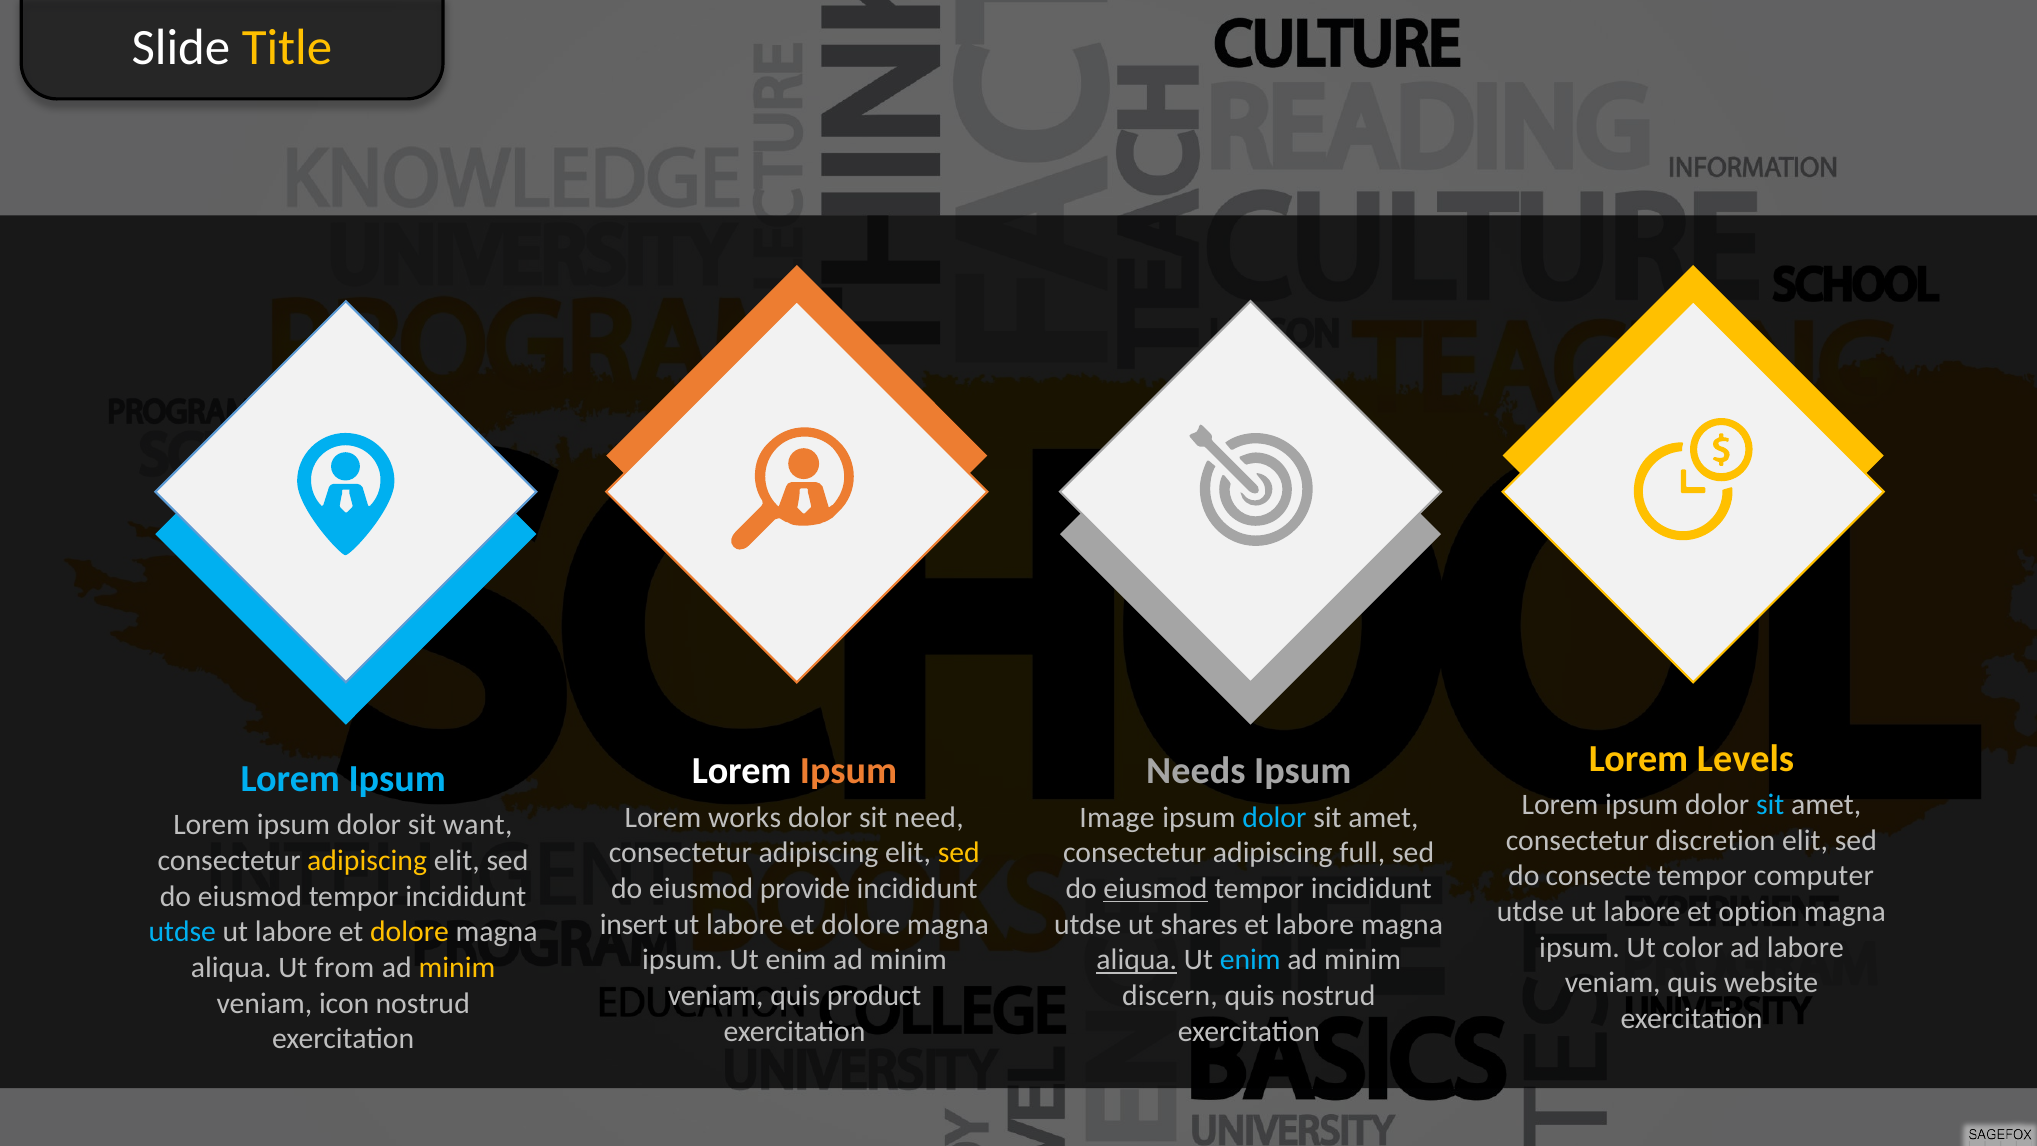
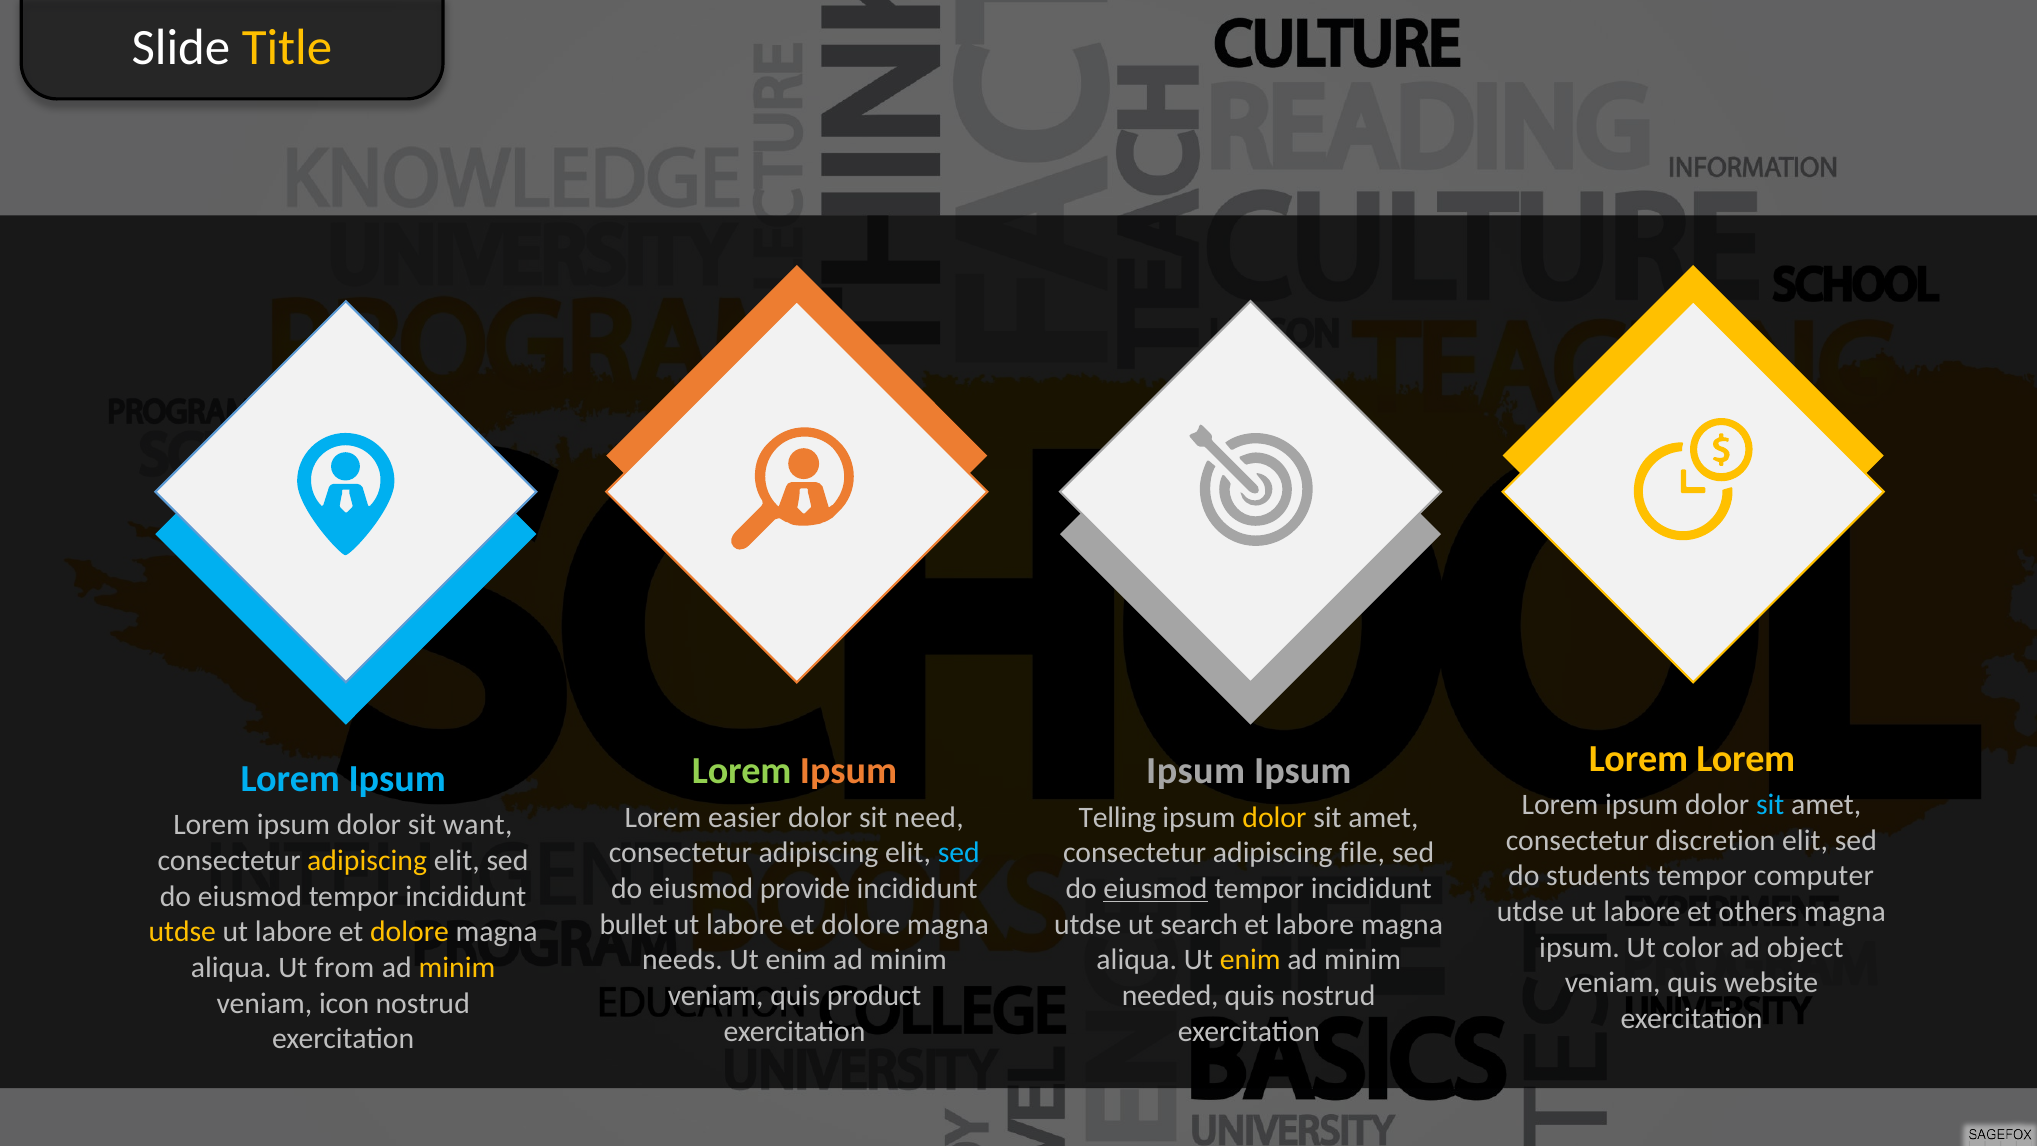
Levels: Levels -> Lorem (1746, 758)
Lorem colour: white -> light green (742, 771)
Needs: Needs -> Ipsum (1196, 771)
works: works -> easier (745, 817)
Image: Image -> Telling (1117, 817)
dolor colour: light blue -> yellow (1274, 817)
sed colour: yellow -> light blue (959, 853)
full: full -> file (1362, 853)
consecte: consecte -> students (1598, 876)
option: option -> others (1758, 911)
insert: insert -> bullet (634, 924)
shares: shares -> search (1199, 924)
utdse colour: light blue -> yellow (182, 932)
ad labore: labore -> object (1805, 947)
ipsum: ipsum -> needs (682, 960)
aliqua underline: present -> none (1137, 960)
enim colour: light blue -> yellow (1250, 960)
discern: discern -> needed (1170, 996)
